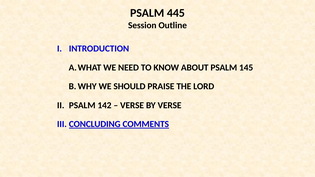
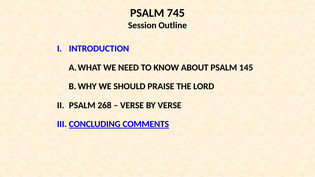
445: 445 -> 745 (176, 13)
142: 142 -> 268 (104, 105)
